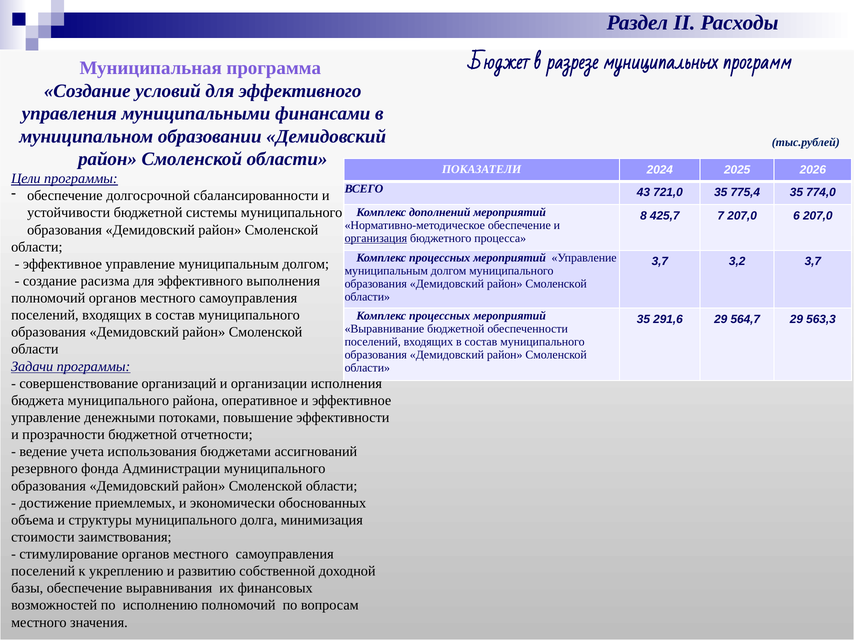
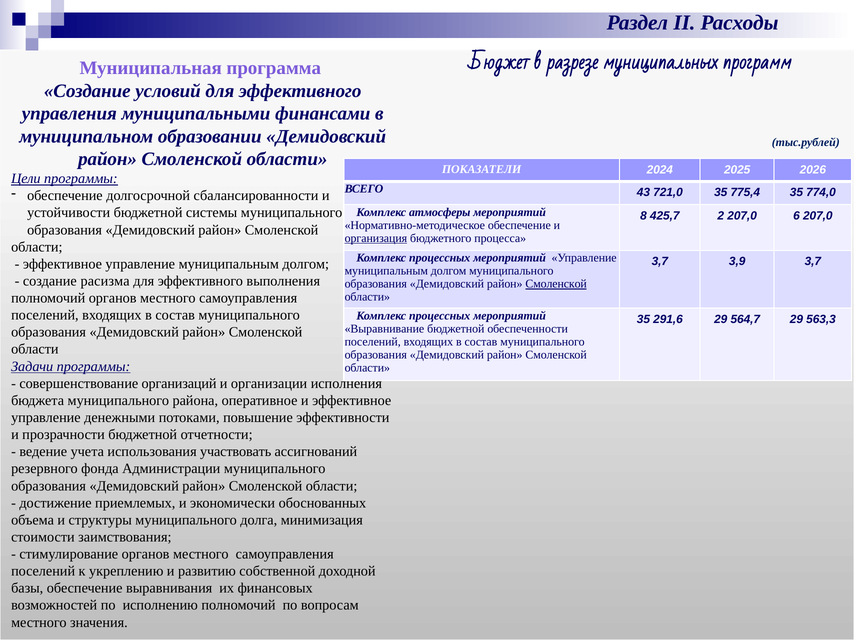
дополнений: дополнений -> атмосферы (440, 212)
7: 7 -> 2 (721, 216)
3,2: 3,2 -> 3,9 (737, 262)
Смоленской underline: none -> present (556, 284)
бюджетами: бюджетами -> участвовать (236, 452)
